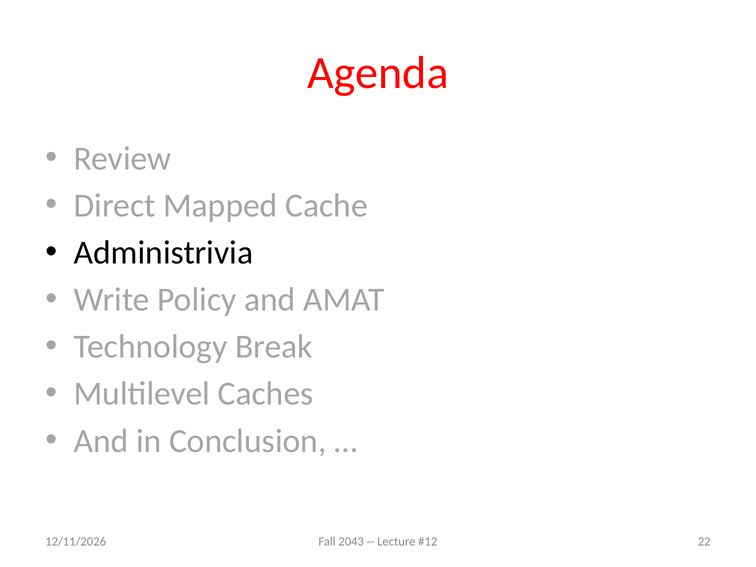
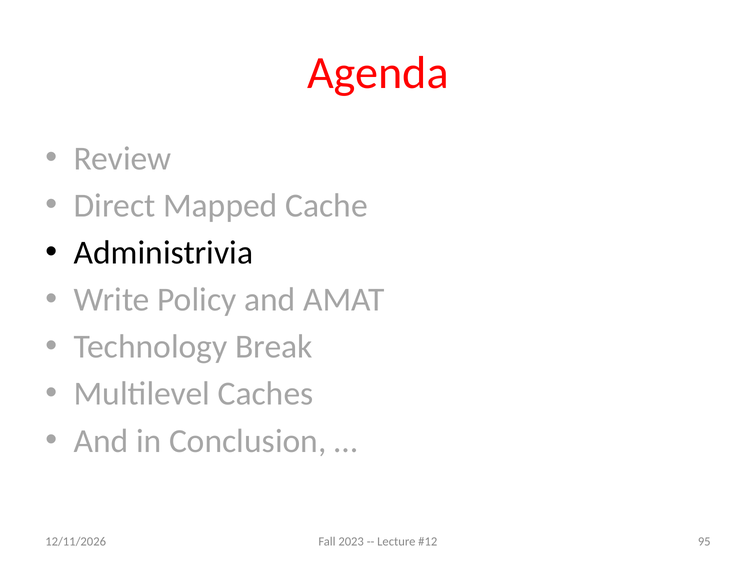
2043: 2043 -> 2023 (351, 541)
22: 22 -> 95 (704, 541)
